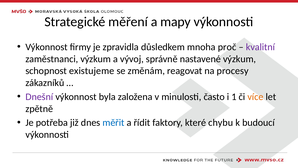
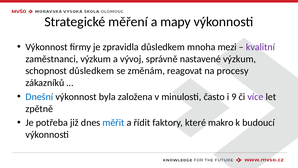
proč: proč -> mezi (227, 47)
schopnost existujeme: existujeme -> důsledkem (92, 71)
Dnešní colour: purple -> blue (39, 97)
1: 1 -> 9 (234, 97)
více colour: orange -> purple (255, 97)
chybu: chybu -> makro (221, 122)
